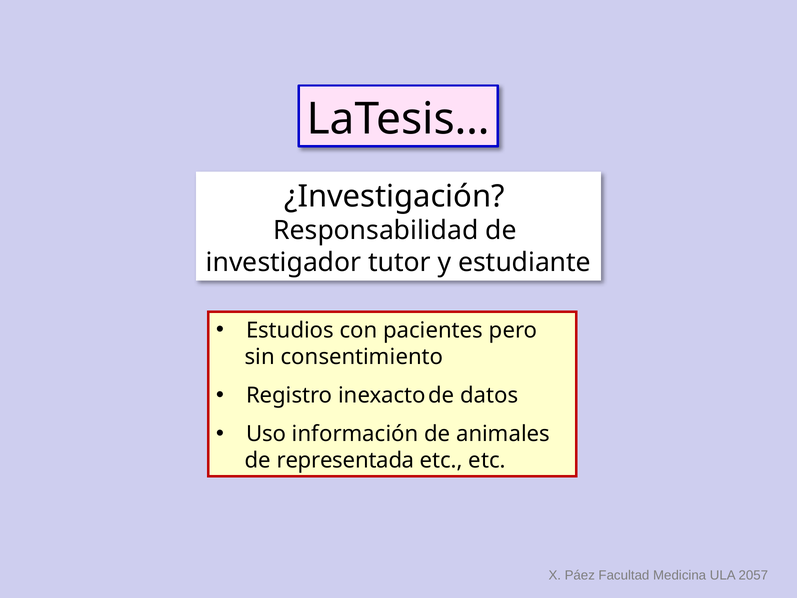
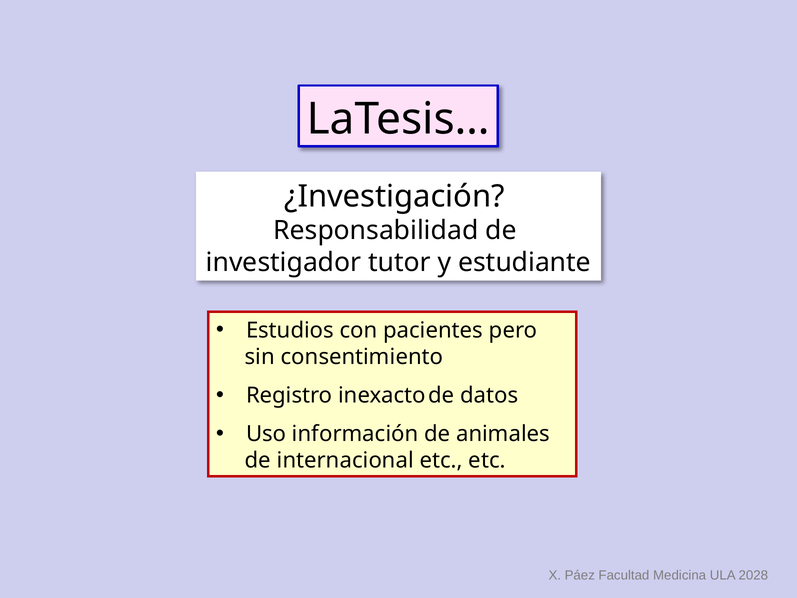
representada: representada -> internacional (345, 460)
2057: 2057 -> 2028 (753, 575)
